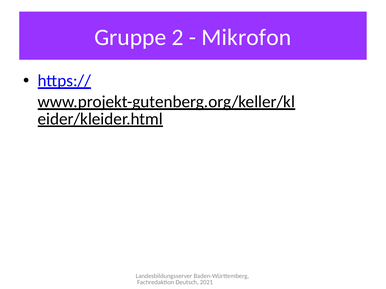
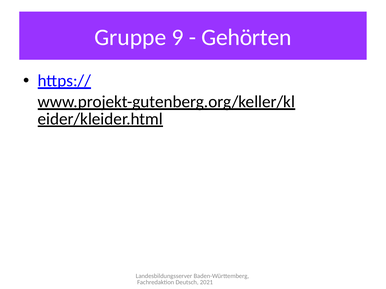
2: 2 -> 9 (178, 37)
Mikrofon: Mikrofon -> Gehörten (246, 37)
